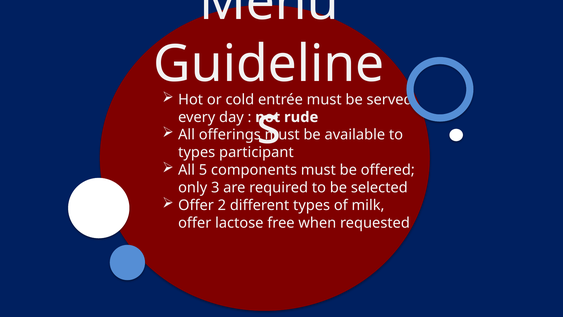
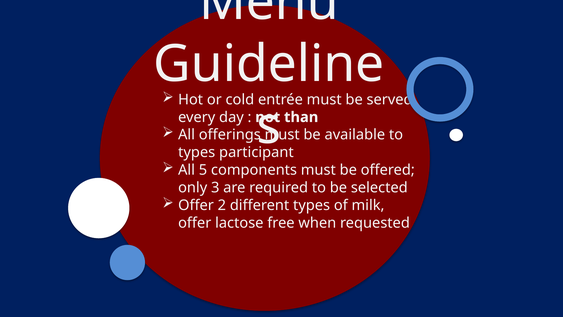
rude: rude -> than (301, 117)
